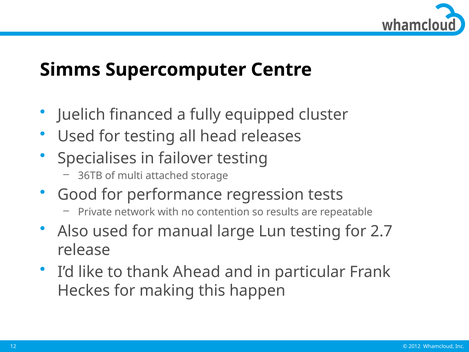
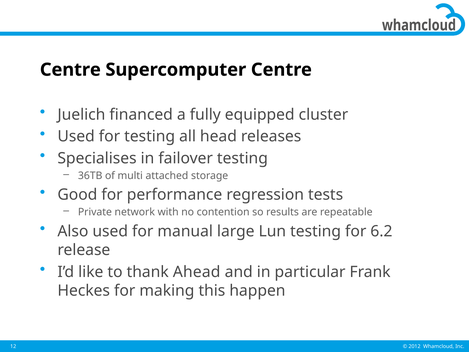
Simms: Simms -> Centre (70, 70)
2.7: 2.7 -> 6.2 (381, 231)
